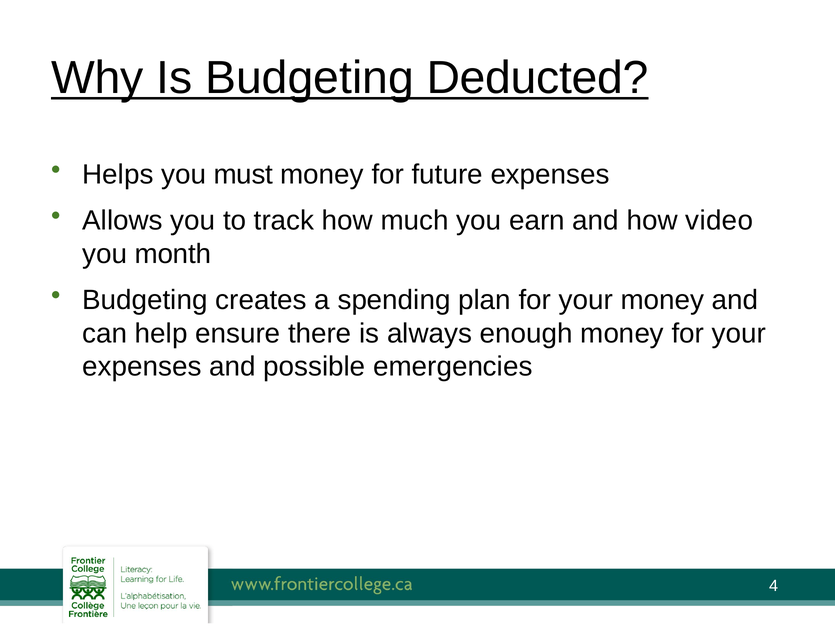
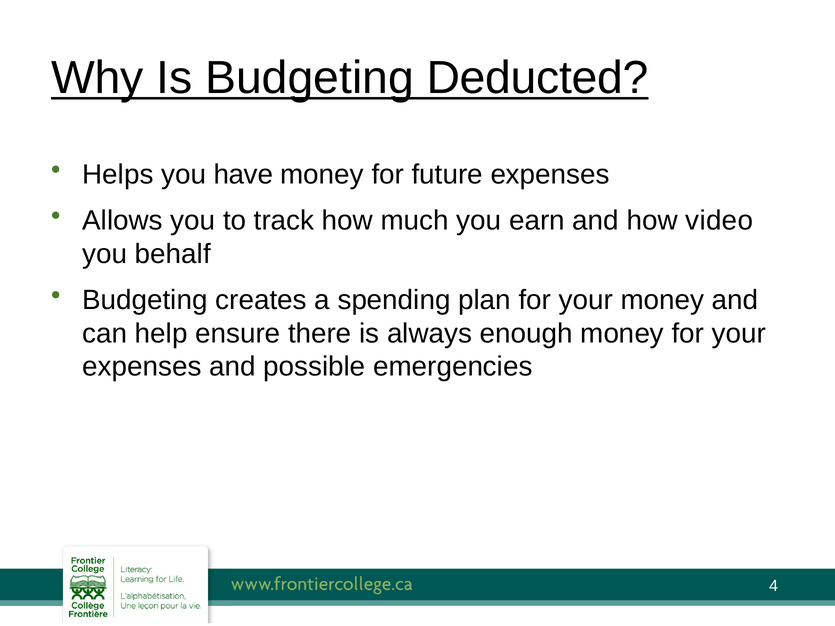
must: must -> have (243, 175)
month: month -> behalf (173, 254)
